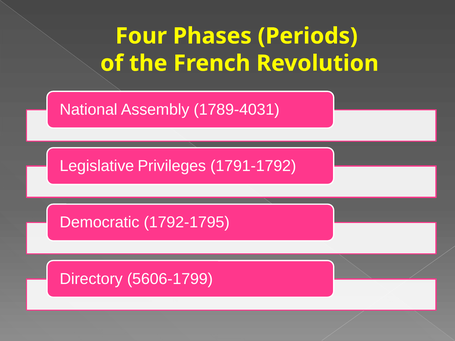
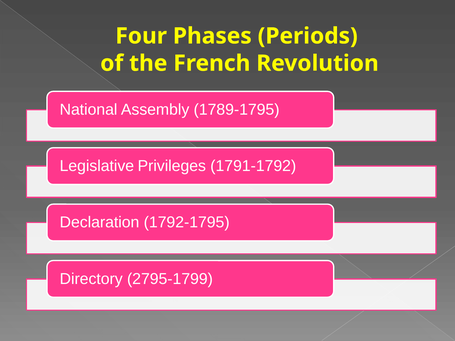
1789-4031: 1789-4031 -> 1789-1795 (237, 110)
Democratic: Democratic -> Declaration (99, 223)
5606-1799: 5606-1799 -> 2795-1799 (170, 279)
